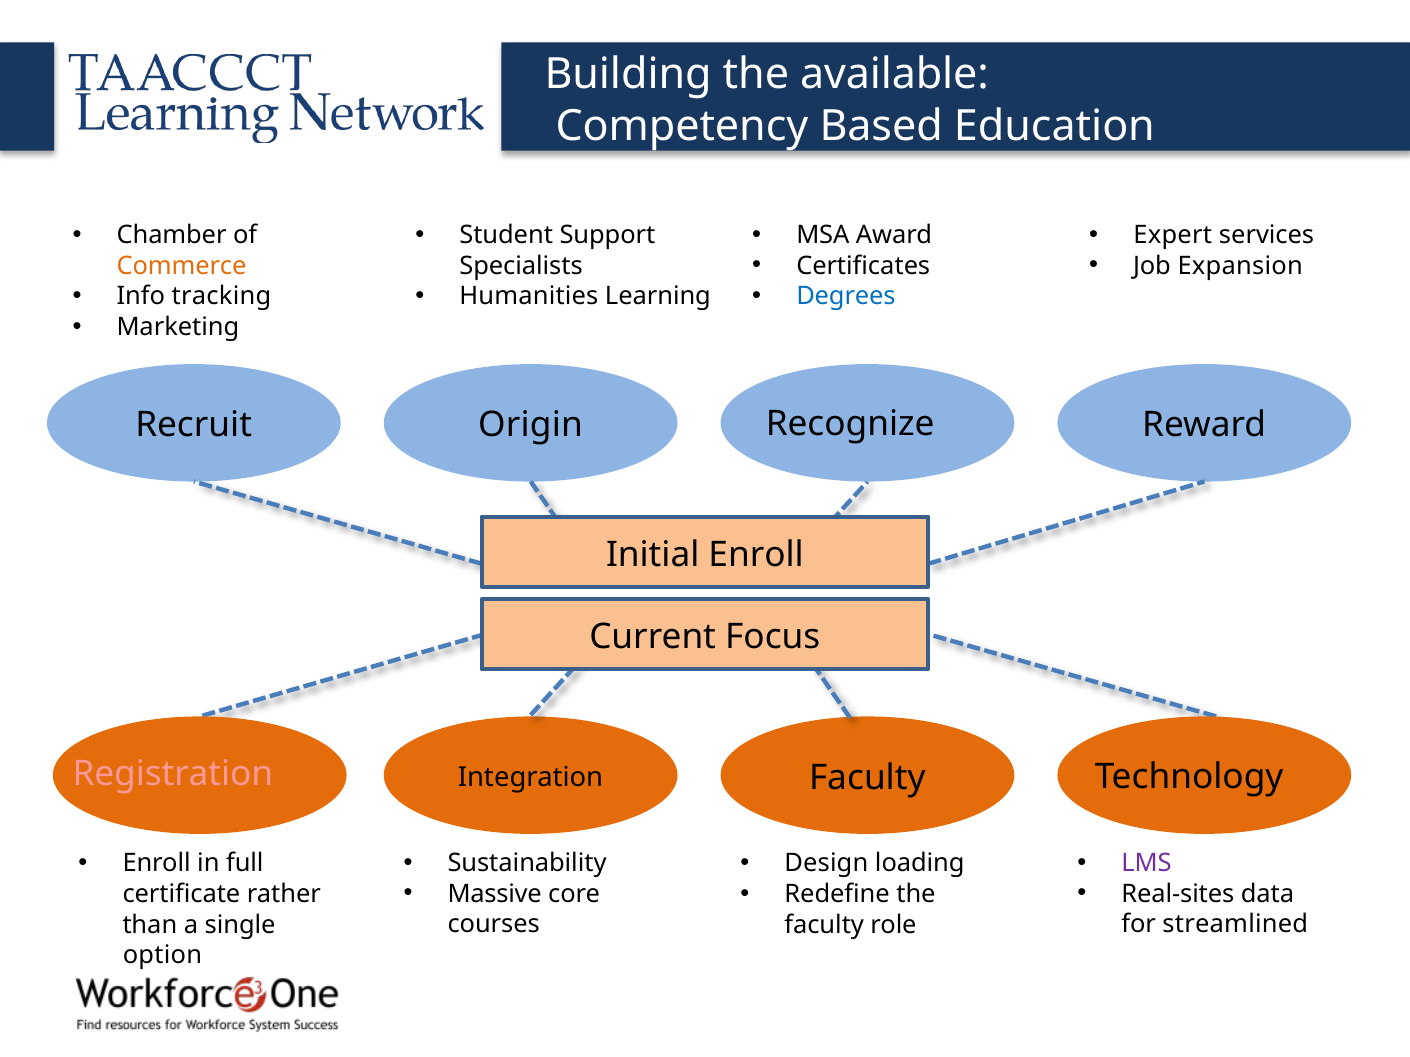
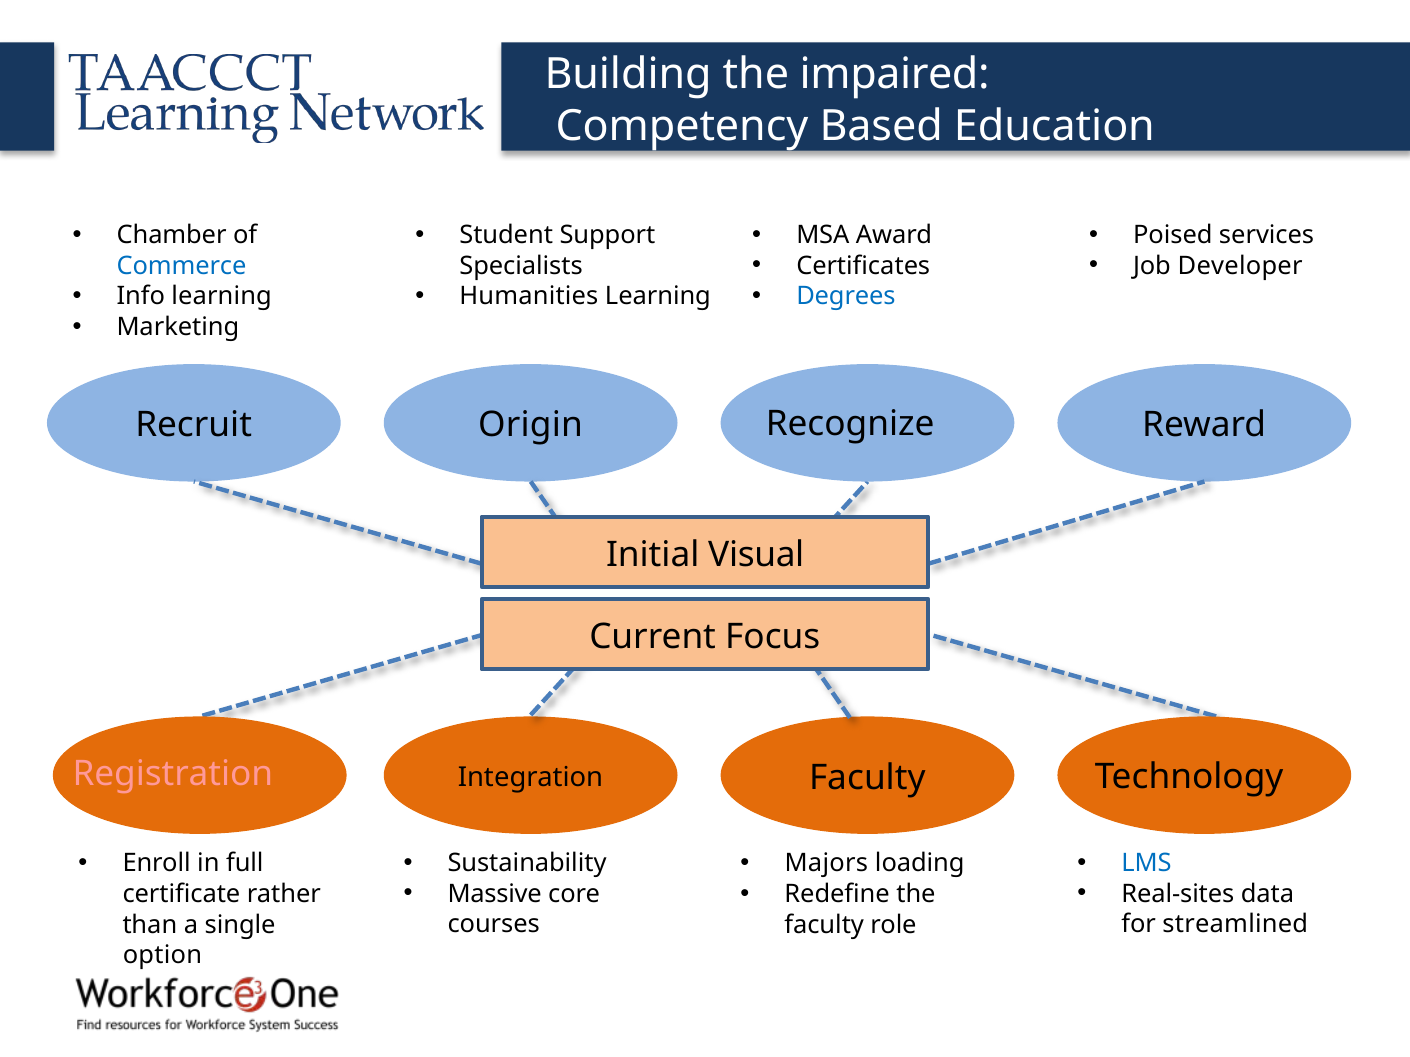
available: available -> impaired (895, 74)
Expert: Expert -> Poised (1173, 235)
Expansion: Expansion -> Developer (1240, 266)
Commerce colour: orange -> blue (182, 266)
Info tracking: tracking -> learning (222, 297)
Initial Enroll: Enroll -> Visual (756, 555)
Design: Design -> Majors (826, 864)
LMS colour: purple -> blue (1146, 864)
